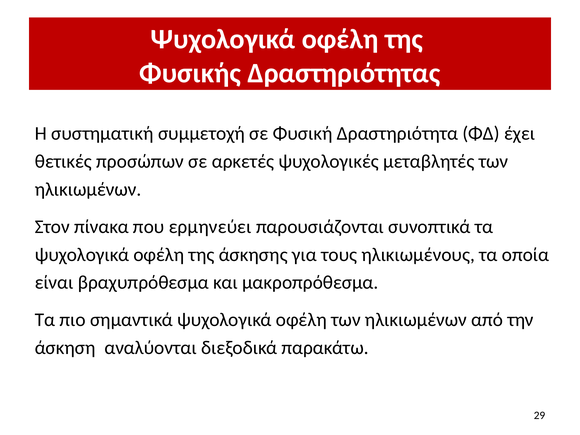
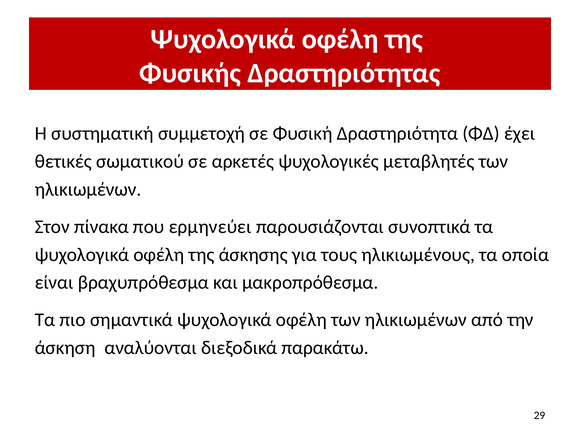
προσώπων: προσώπων -> σωματικού (140, 161)
